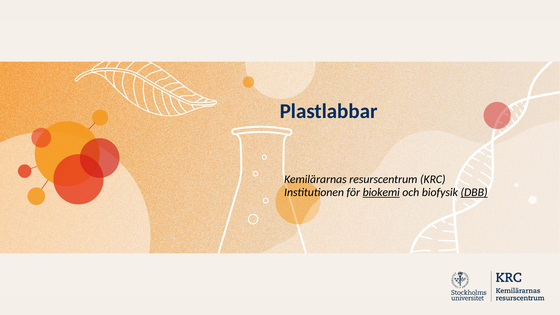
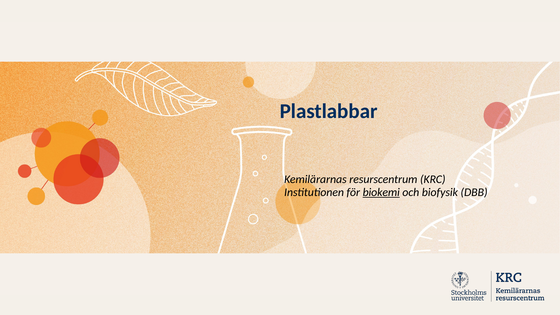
DBB underline: present -> none (474, 192)
